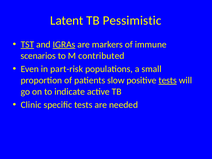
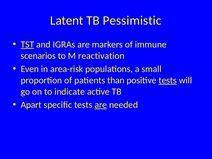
IGRAs underline: present -> none (64, 44)
contributed: contributed -> reactivation (101, 56)
part-risk: part-risk -> area-risk (67, 69)
slow: slow -> than (116, 80)
Clinic: Clinic -> Apart (31, 105)
are underline: none -> present (101, 105)
